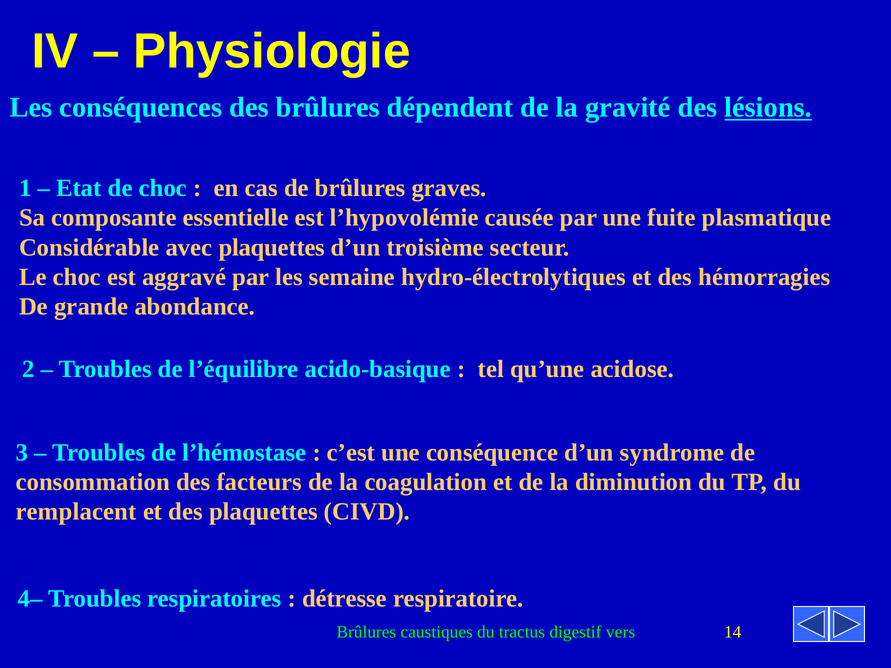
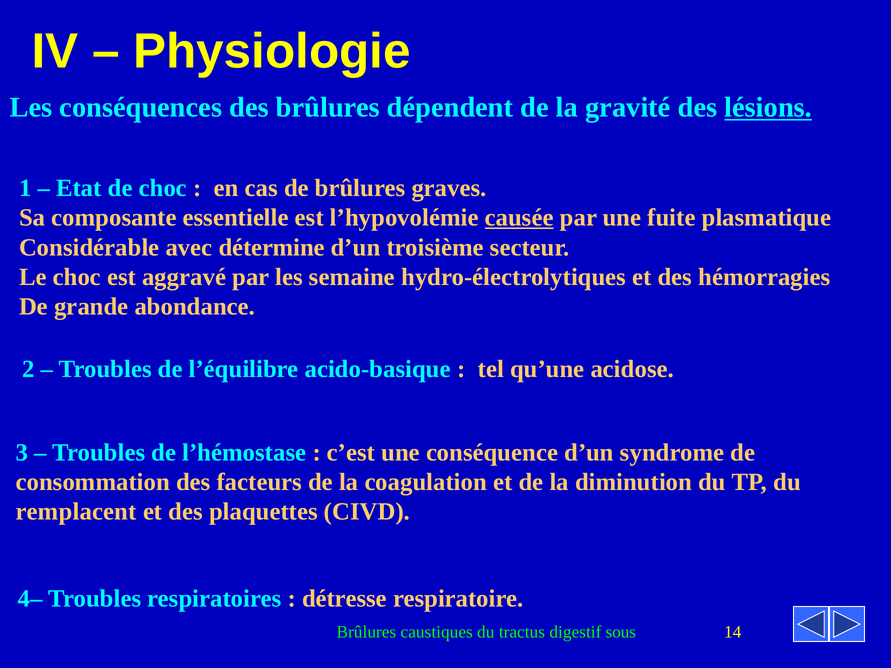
causée underline: none -> present (519, 218)
avec plaquettes: plaquettes -> détermine (272, 247)
vers: vers -> sous (621, 632)
